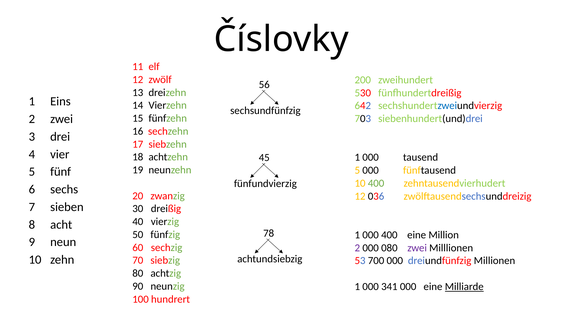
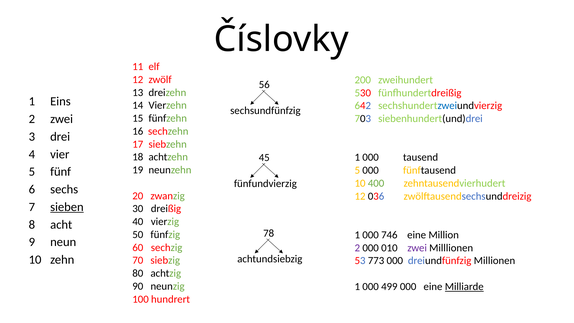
sieben underline: none -> present (67, 207)
000 400: 400 -> 746 (389, 235)
080: 080 -> 010 (389, 248)
700: 700 -> 773 (376, 261)
341: 341 -> 499 (389, 286)
